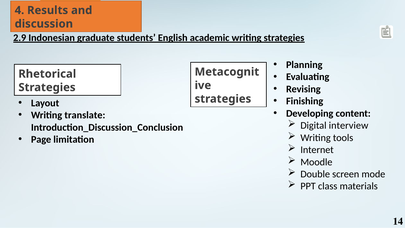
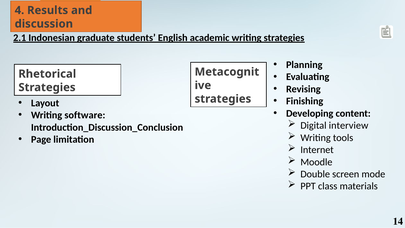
2.9: 2.9 -> 2.1 (20, 38)
translate: translate -> software (85, 115)
